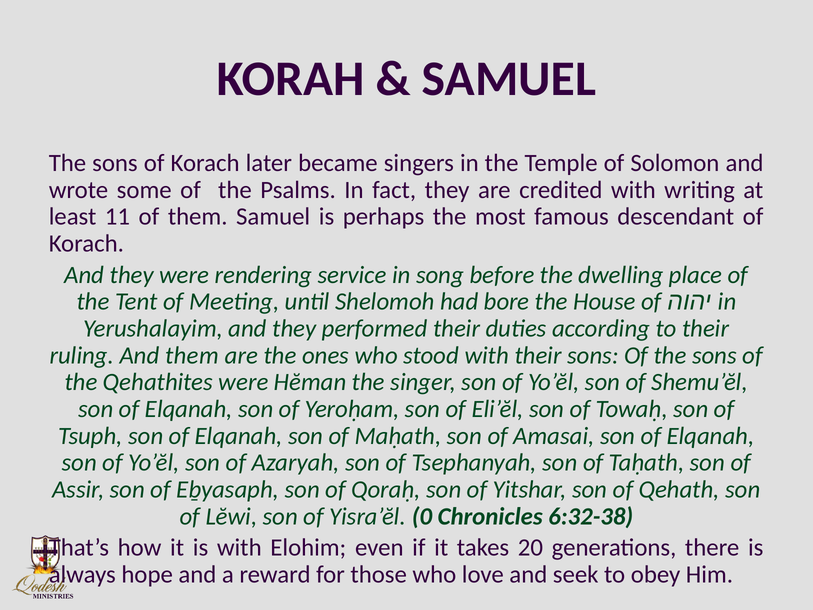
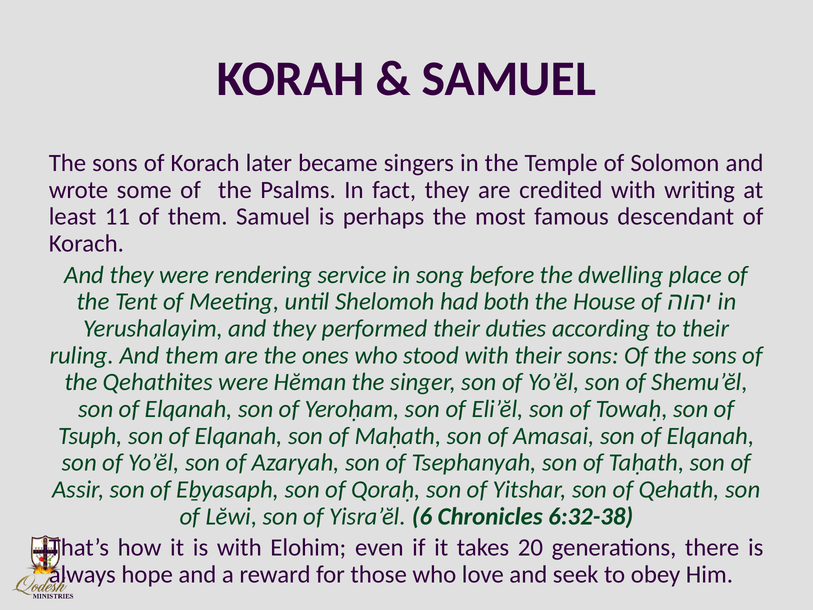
bore: bore -> both (507, 302)
0: 0 -> 6 (422, 516)
